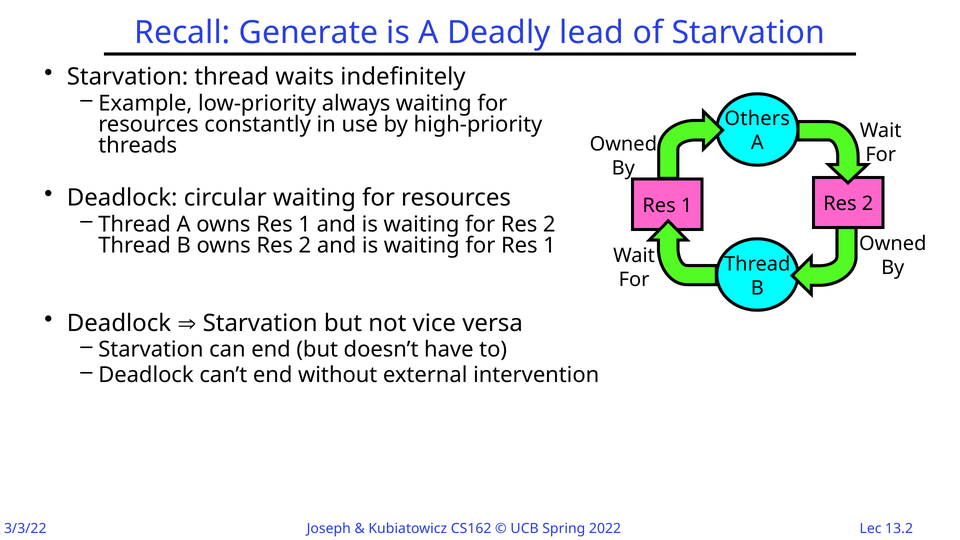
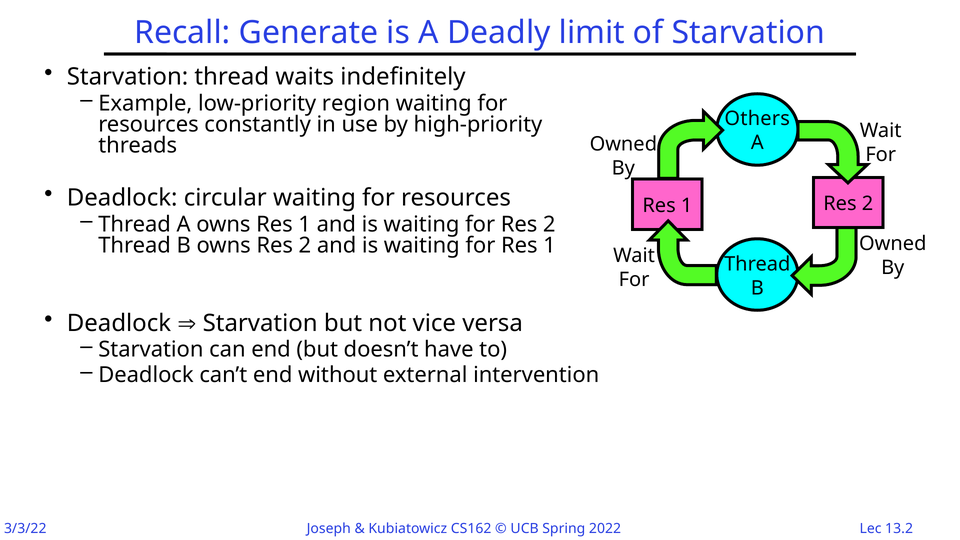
lead: lead -> limit (592, 33)
always: always -> region (356, 103)
